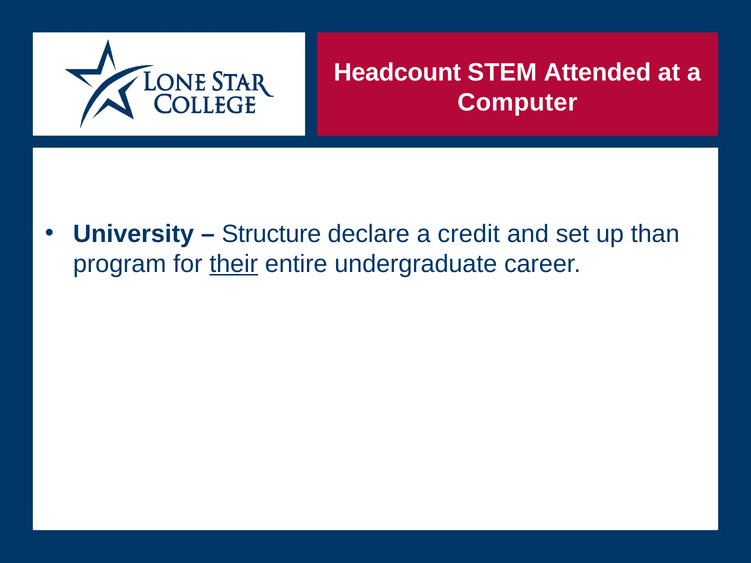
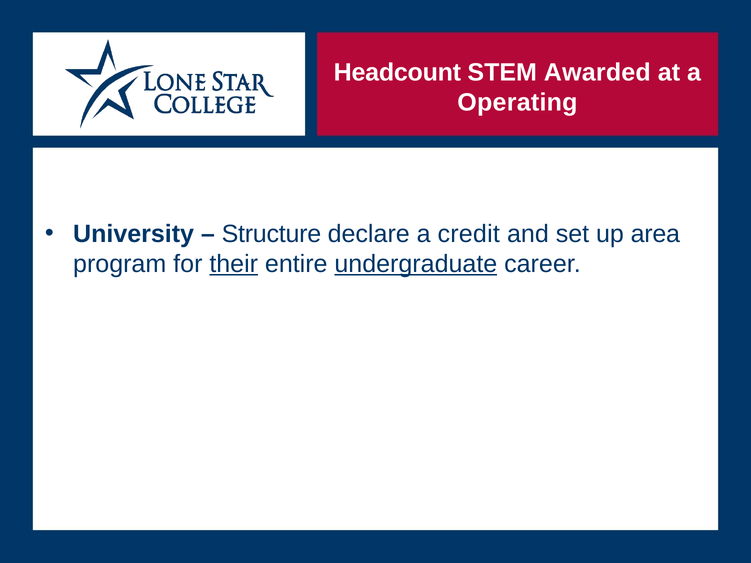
Attended: Attended -> Awarded (597, 72)
Computer: Computer -> Operating (517, 102)
than: than -> area (655, 234)
undergraduate underline: none -> present (416, 264)
